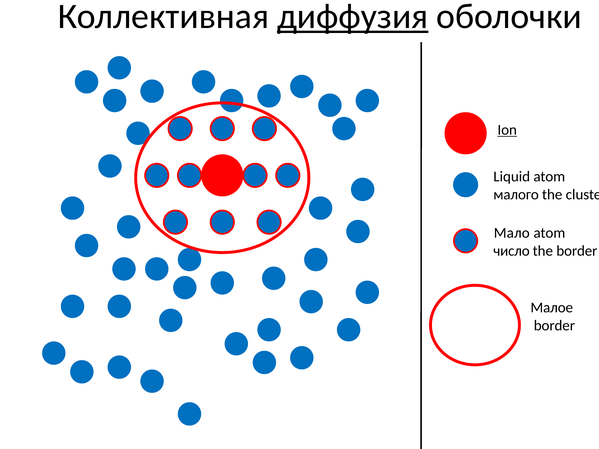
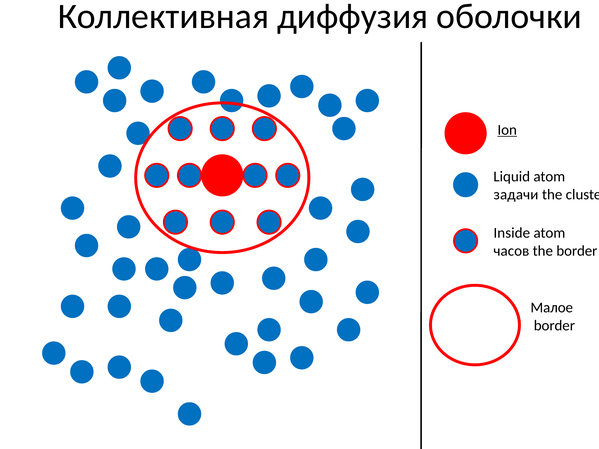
диффузия underline: present -> none (353, 17)
малого: малого -> задачи (516, 195)
Мало: Мало -> Inside (512, 233)
число: число -> часов (511, 251)
